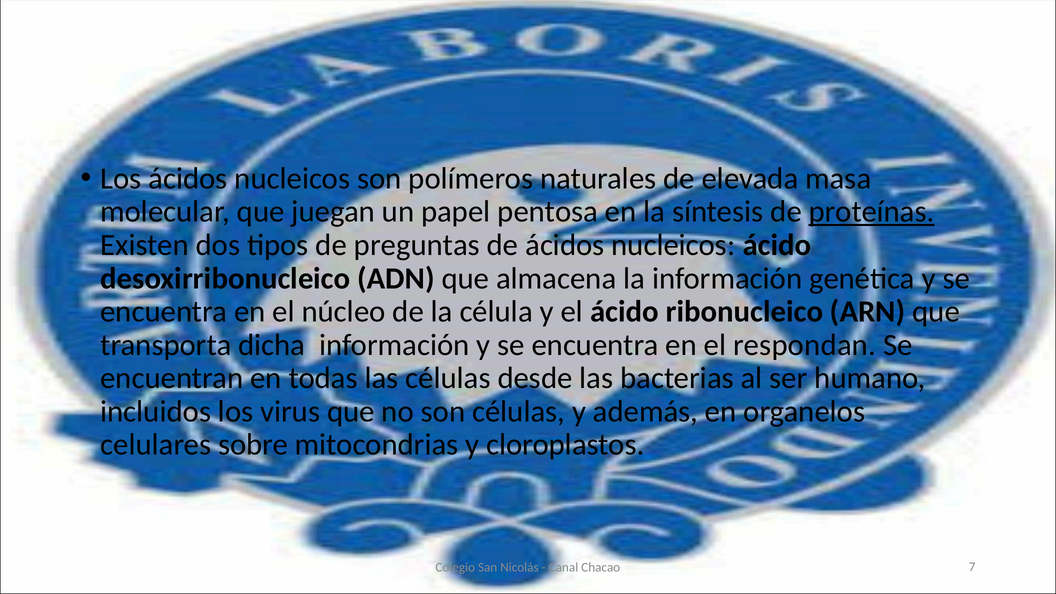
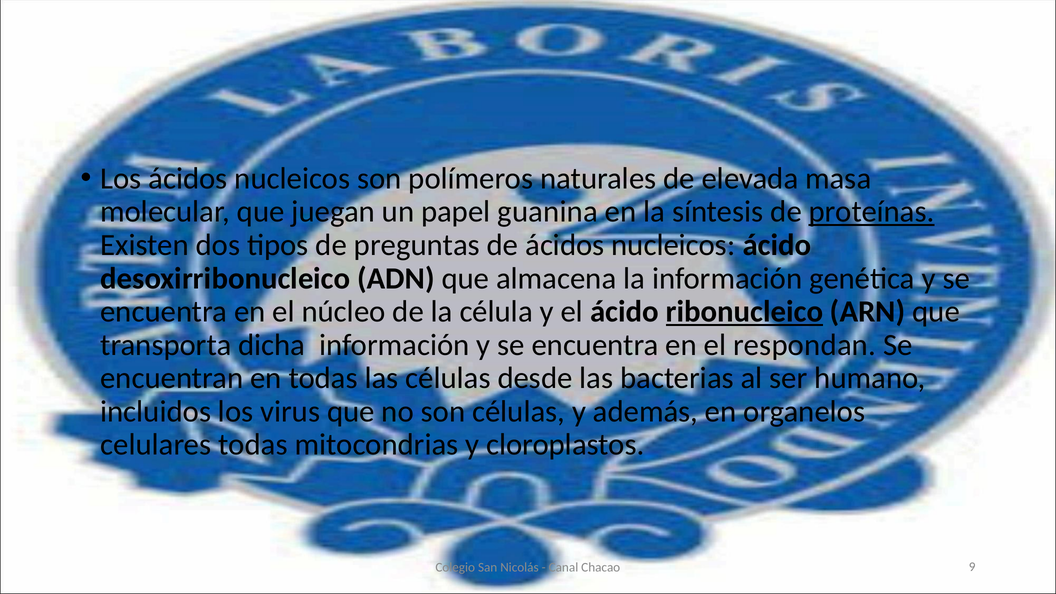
pentosa: pentosa -> guanina (548, 212)
ribonucleico underline: none -> present (744, 312)
celulares sobre: sobre -> todas (253, 445)
7: 7 -> 9 (972, 567)
